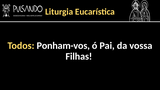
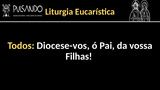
Ponham-vos: Ponham-vos -> Diocese-vos (63, 46)
